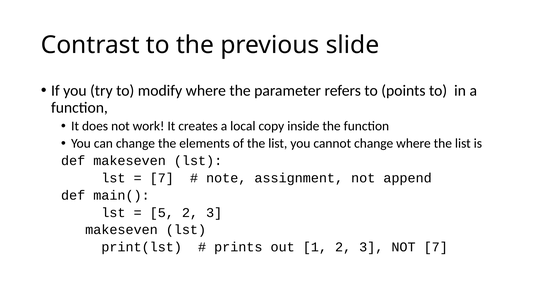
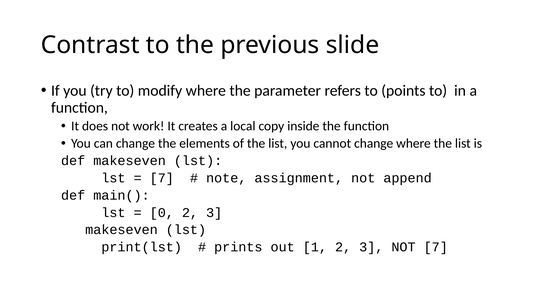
5: 5 -> 0 (162, 213)
